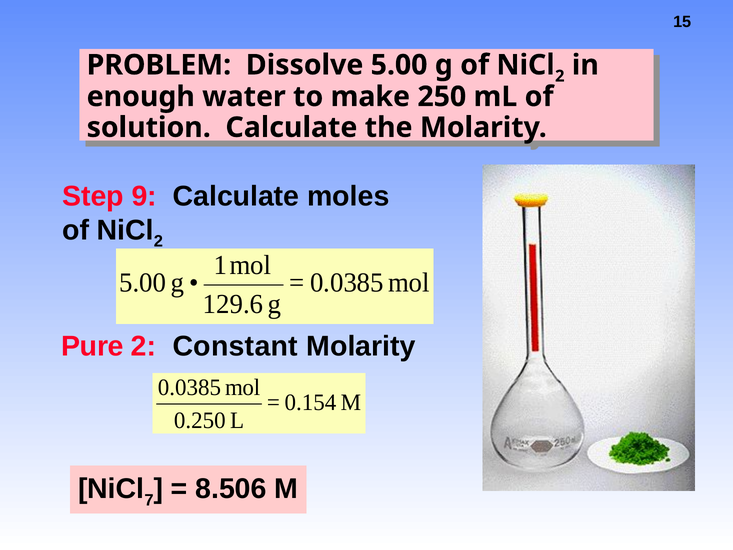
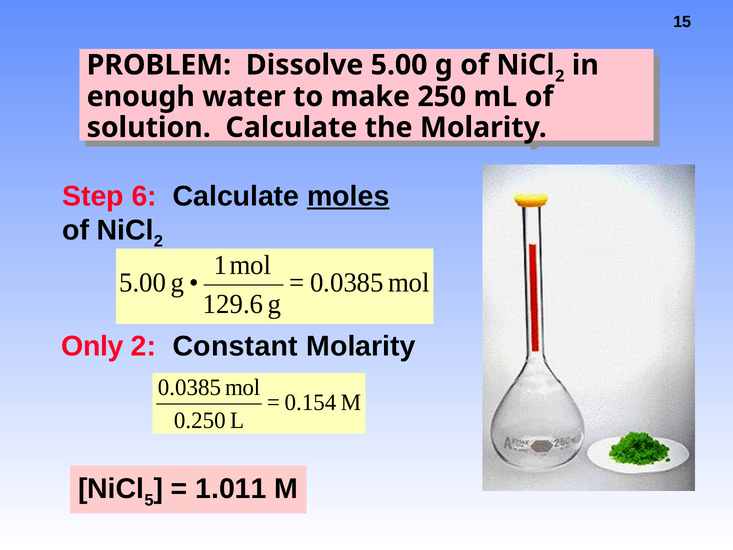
9: 9 -> 6 (144, 196)
moles underline: none -> present (348, 196)
Pure: Pure -> Only (92, 346)
7: 7 -> 5 (149, 500)
8.506: 8.506 -> 1.011 (231, 489)
